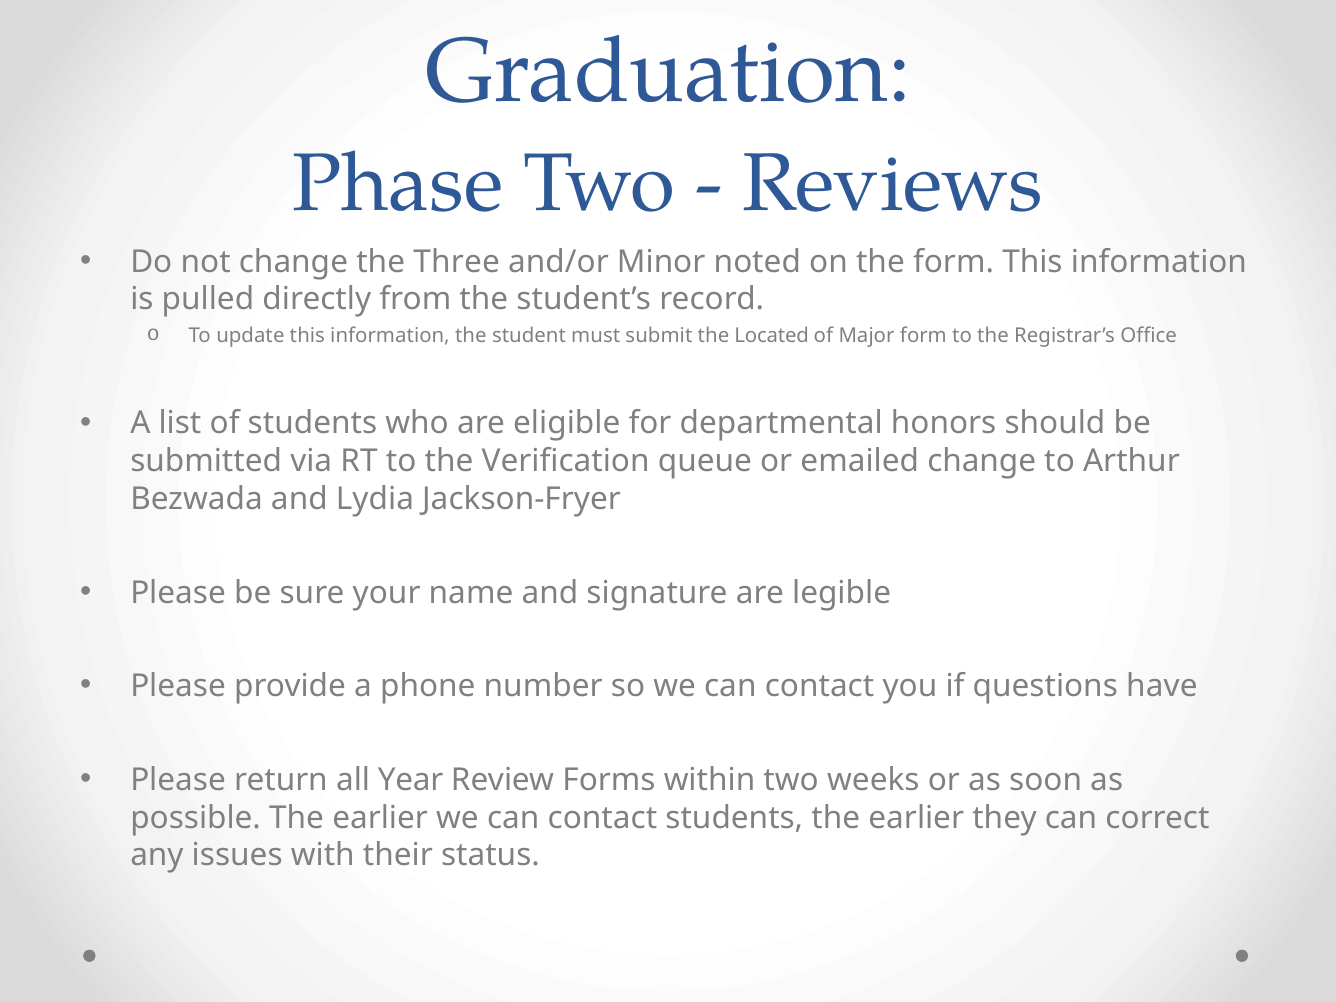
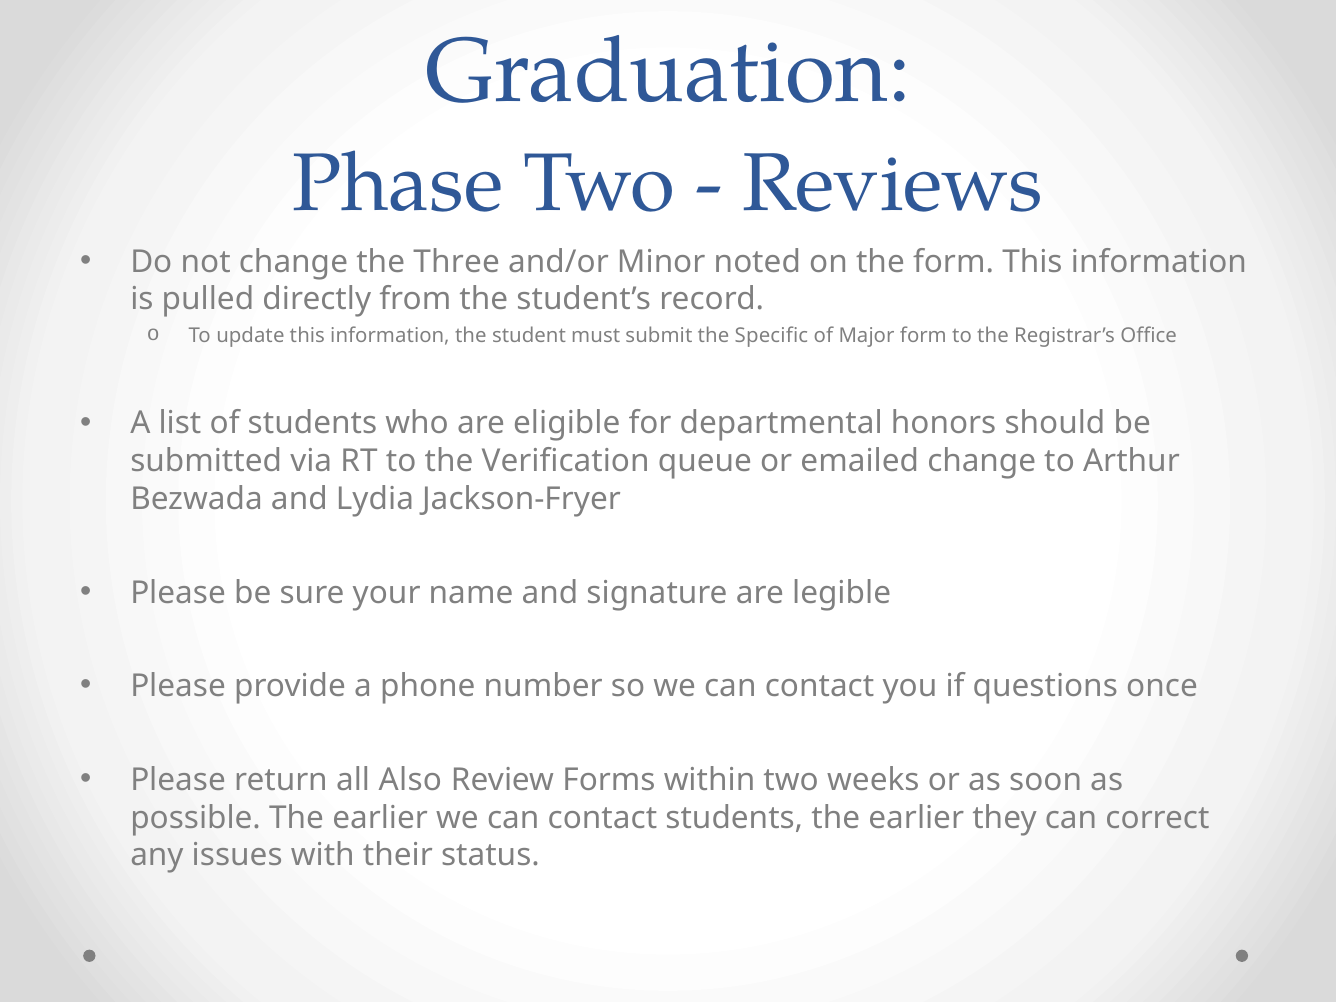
Located: Located -> Specific (771, 336)
have: have -> once (1162, 686)
Year: Year -> Also (410, 780)
